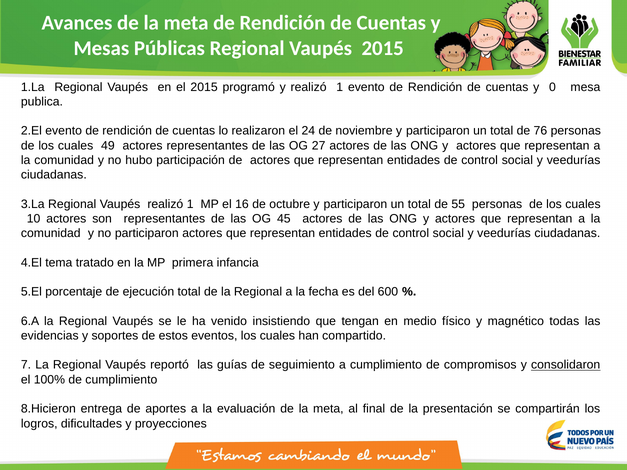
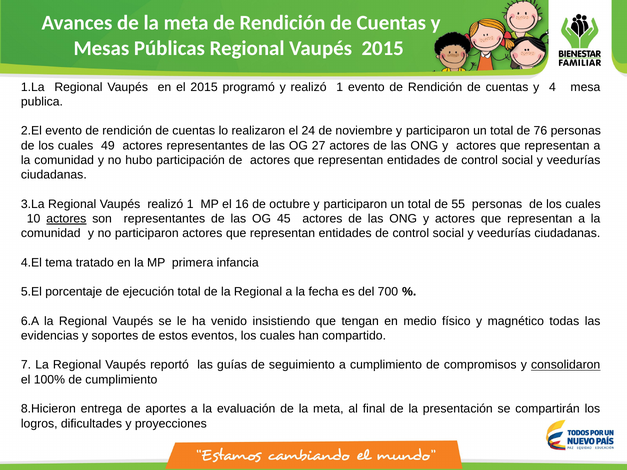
0: 0 -> 4 (552, 87)
actores underline: none -> present (66, 219)
600: 600 -> 700 (388, 292)
